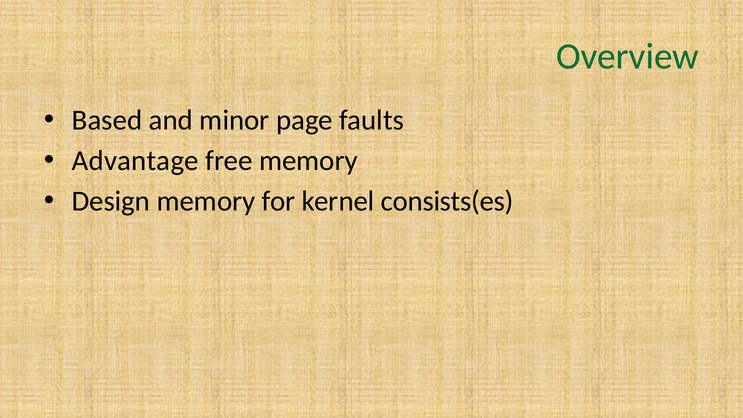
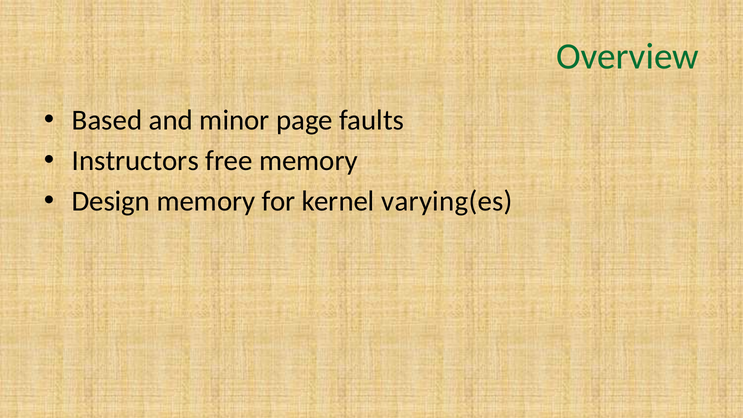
Advantage: Advantage -> Instructors (135, 161)
consists(es: consists(es -> varying(es (447, 201)
